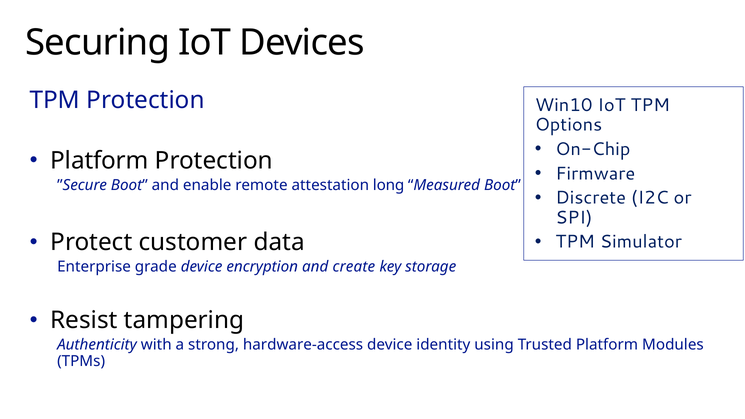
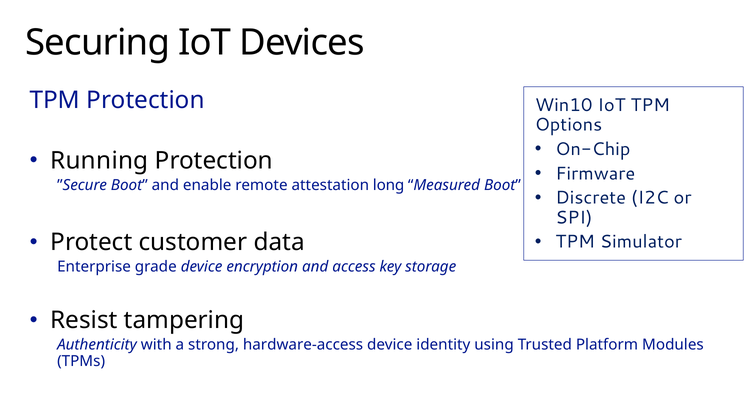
Platform: Platform -> Running (99, 161)
create: create -> access (354, 267)
